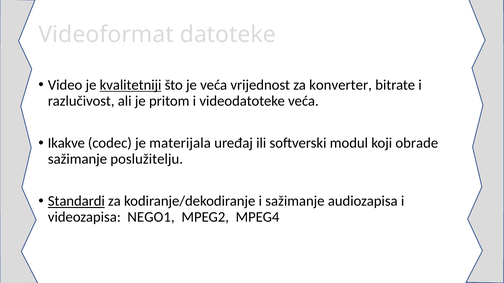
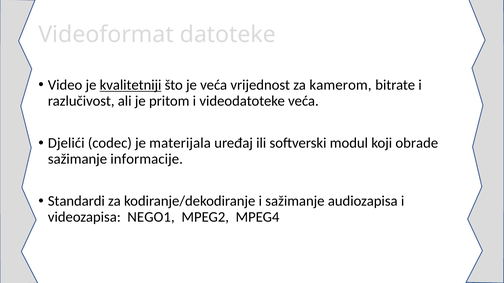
konverter: konverter -> kamerom (341, 85)
Ikakve: Ikakve -> Djelići (66, 143)
poslužitelju: poslužitelju -> informacije (147, 159)
Standardi underline: present -> none (76, 201)
